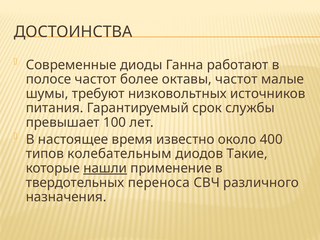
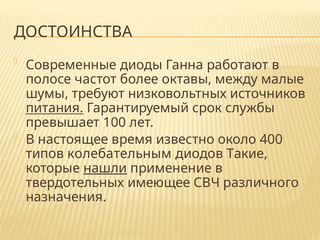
октавы частот: частот -> между (236, 79)
питания underline: none -> present (55, 108)
переноса: переноса -> имеющее (159, 183)
